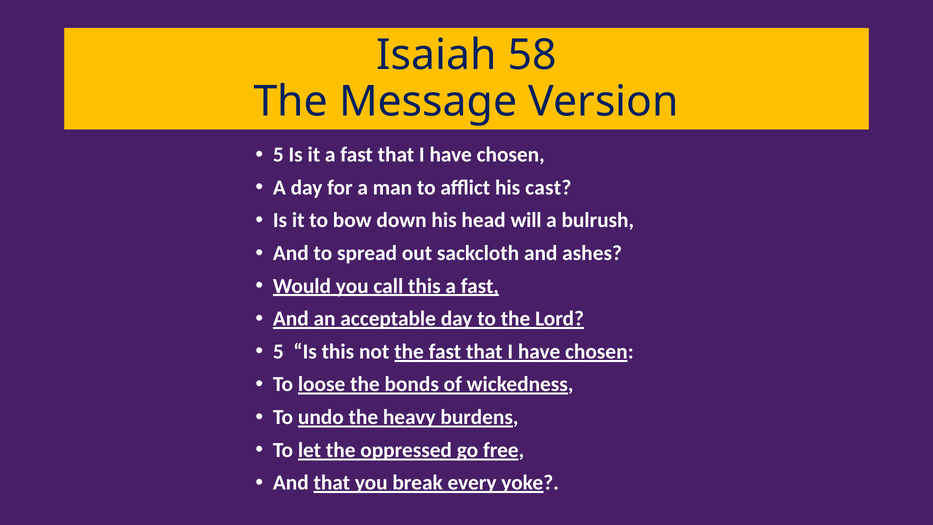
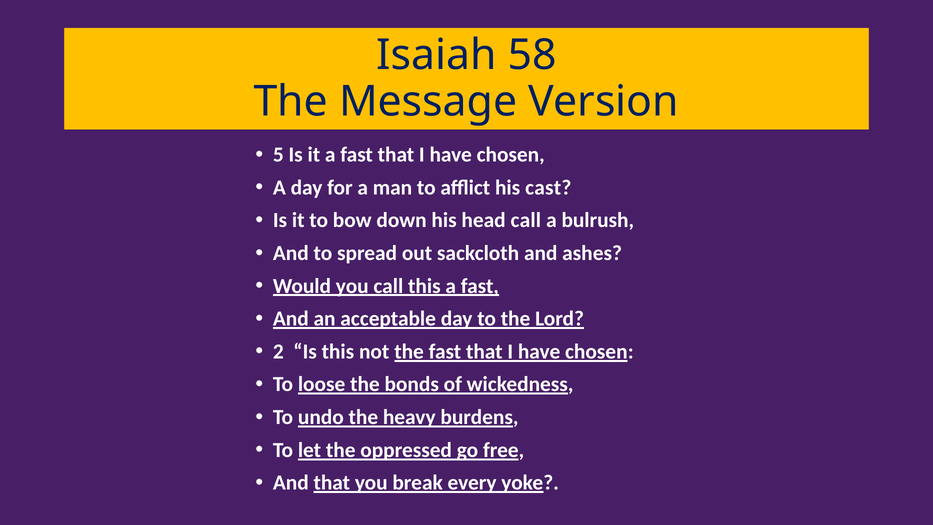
head will: will -> call (526, 220)
5: 5 -> 2 (278, 351)
